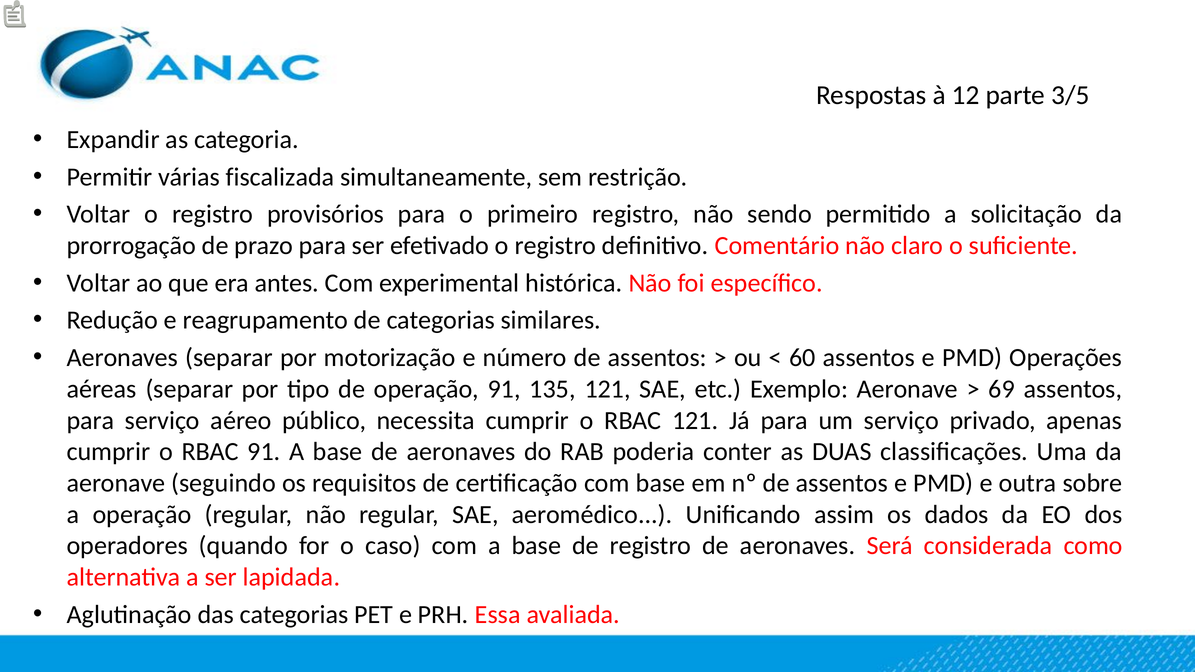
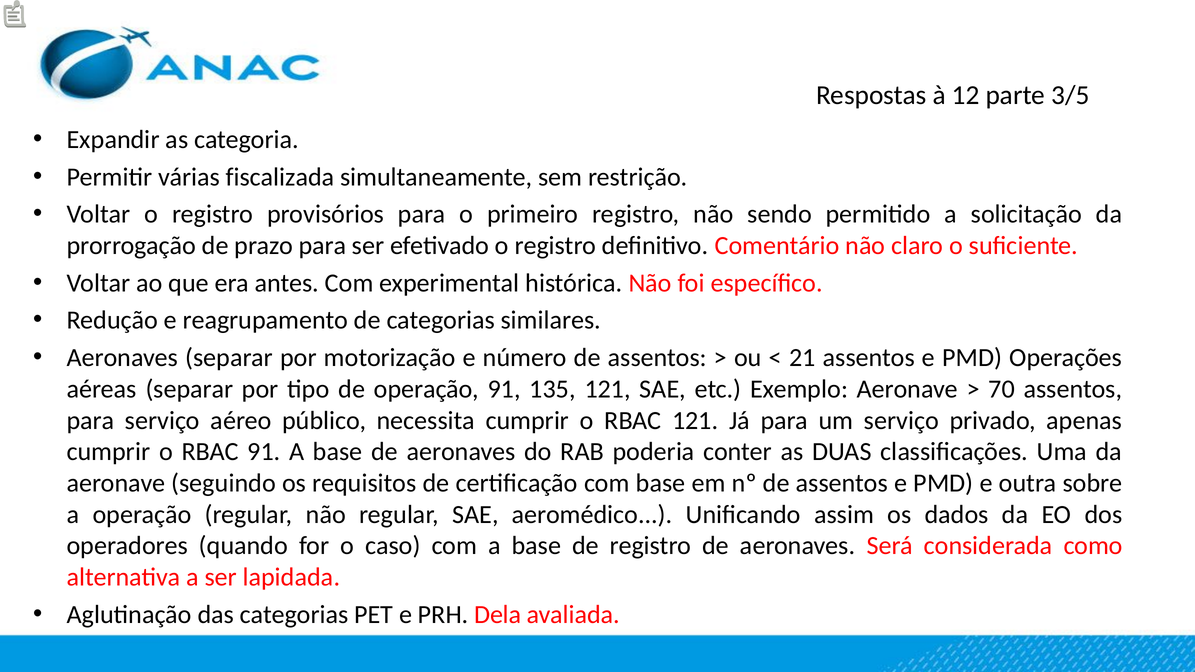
60: 60 -> 21 (802, 358)
69: 69 -> 70 (1002, 389)
Essa: Essa -> Dela (498, 615)
